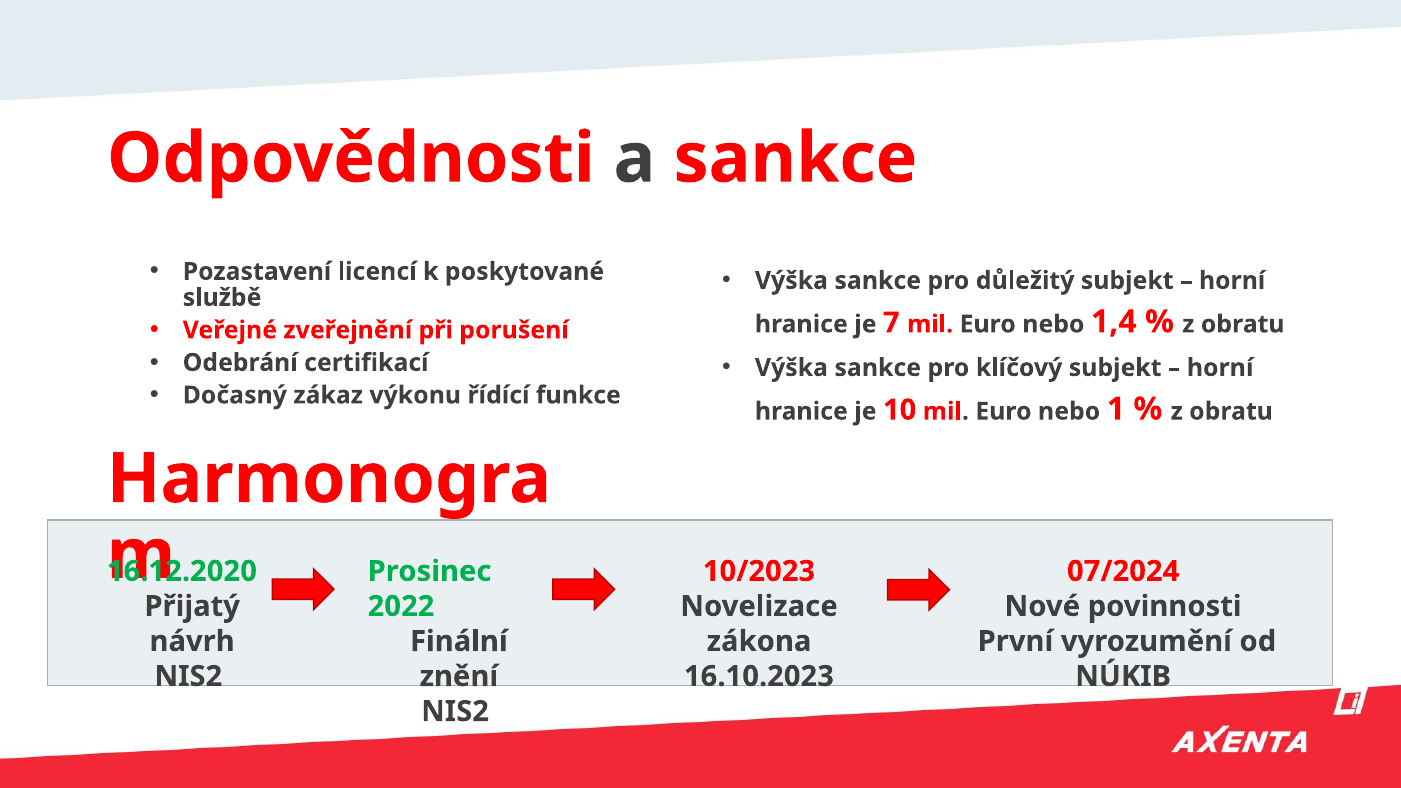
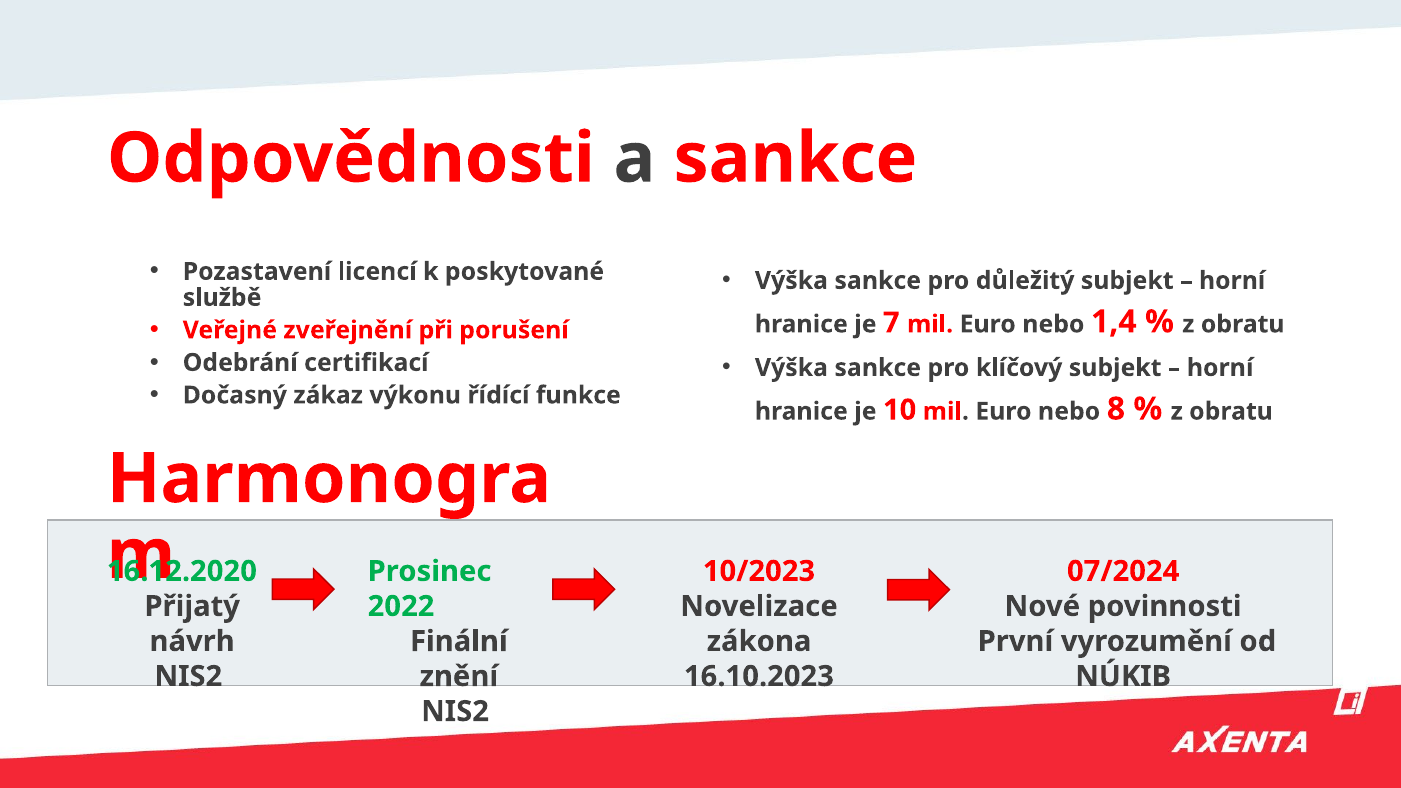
1: 1 -> 8 (1116, 409)
